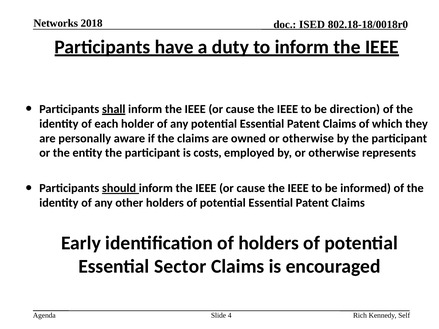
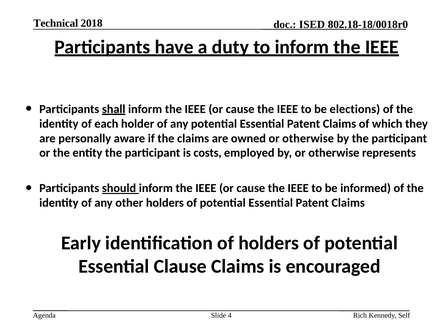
Networks: Networks -> Technical (56, 23)
direction: direction -> elections (355, 109)
Sector: Sector -> Clause (180, 267)
